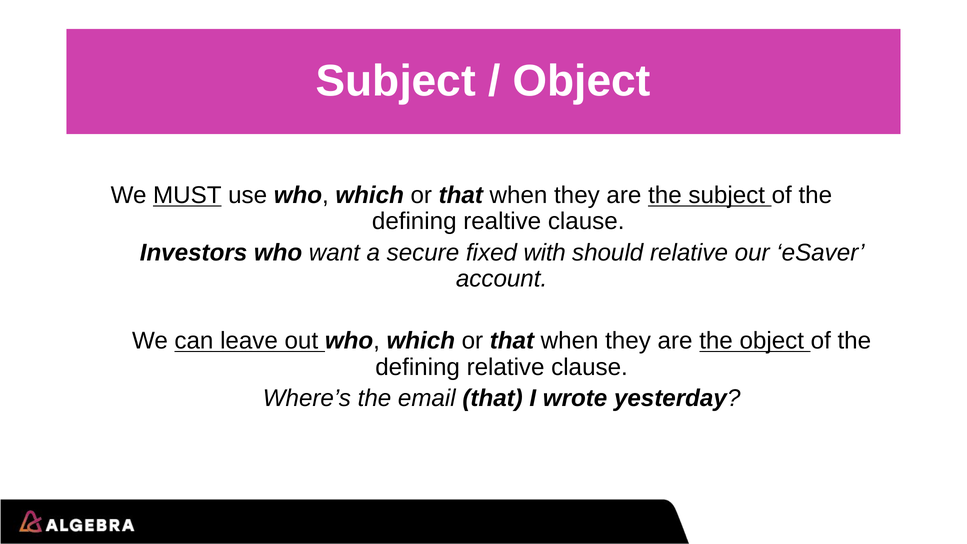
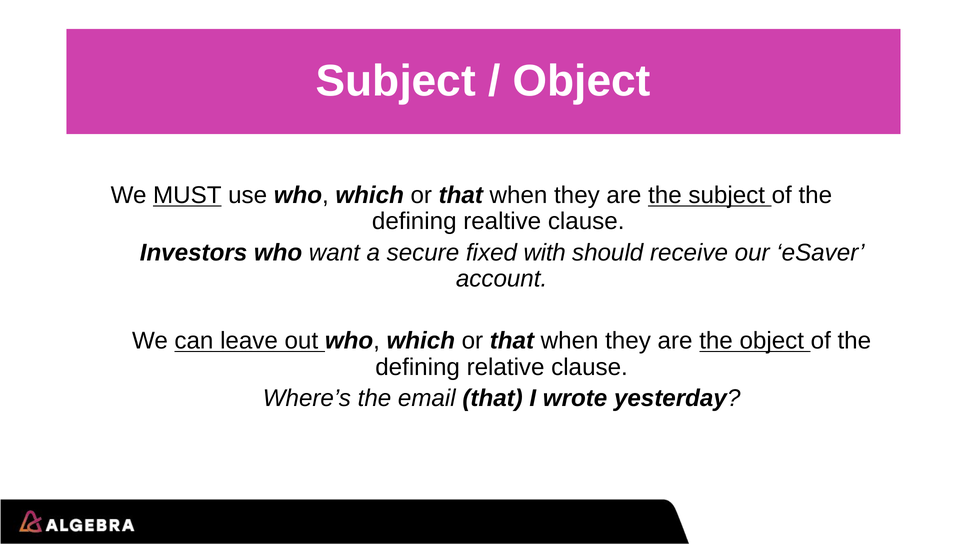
should relative: relative -> receive (689, 253)
